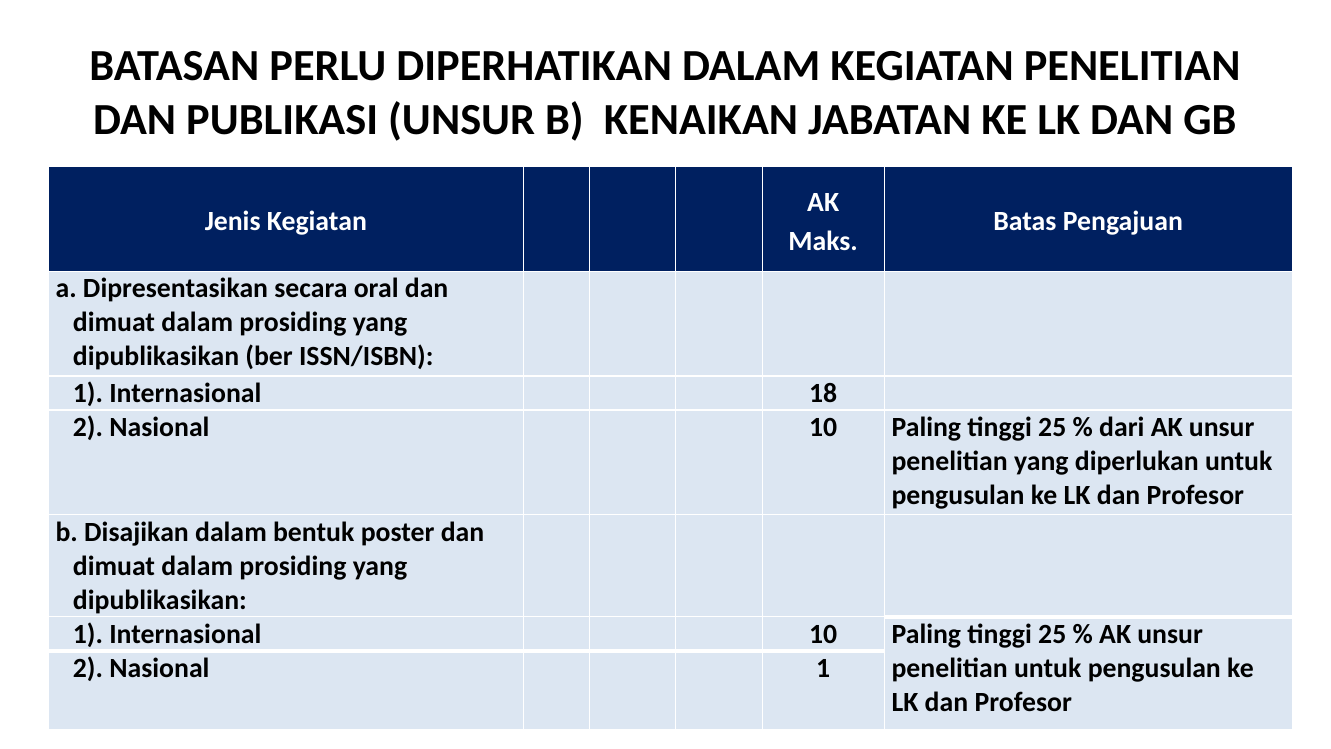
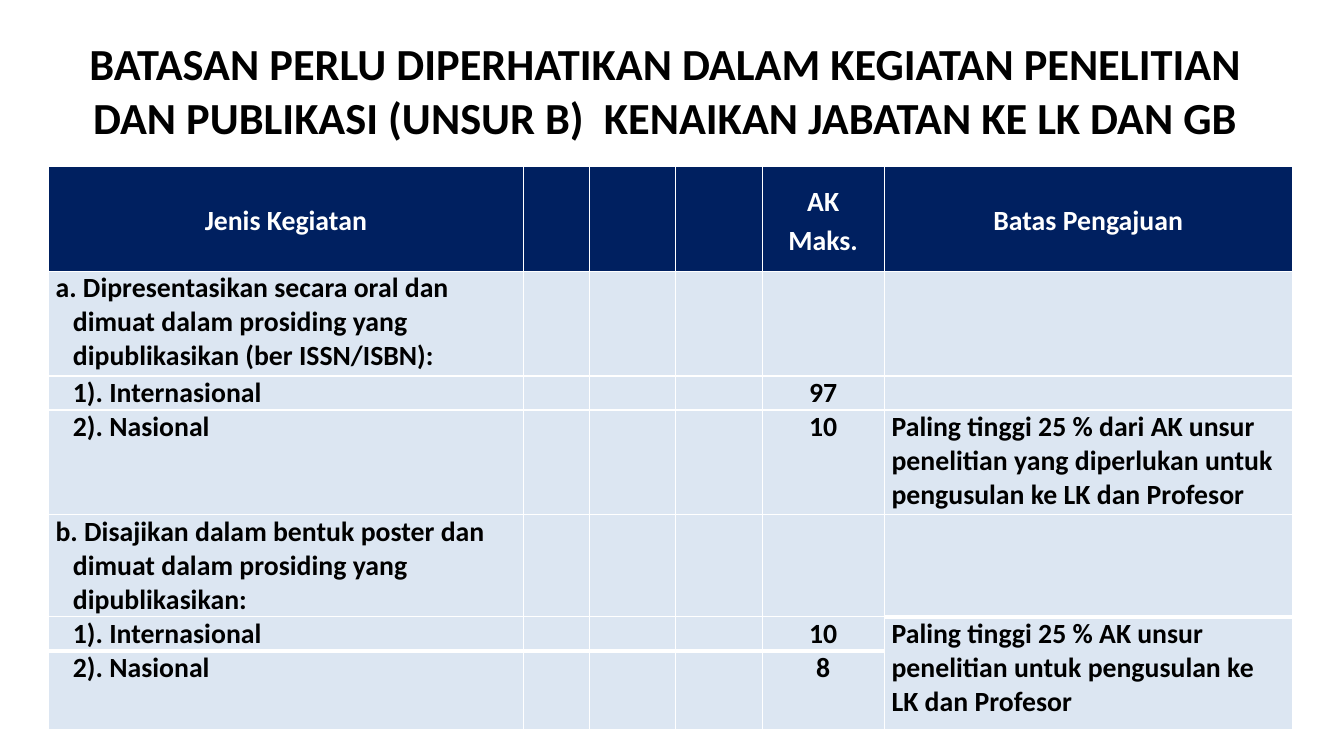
18: 18 -> 97 (823, 393)
Nasional 1: 1 -> 8 (823, 668)
